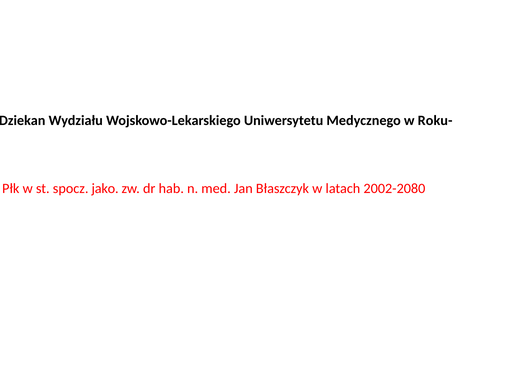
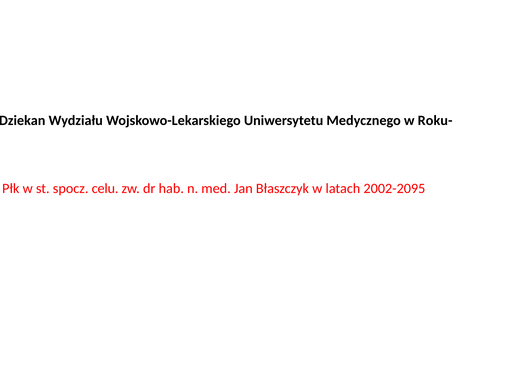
jako: jako -> celu (105, 188)
2002-2080: 2002-2080 -> 2002-2095 (394, 188)
